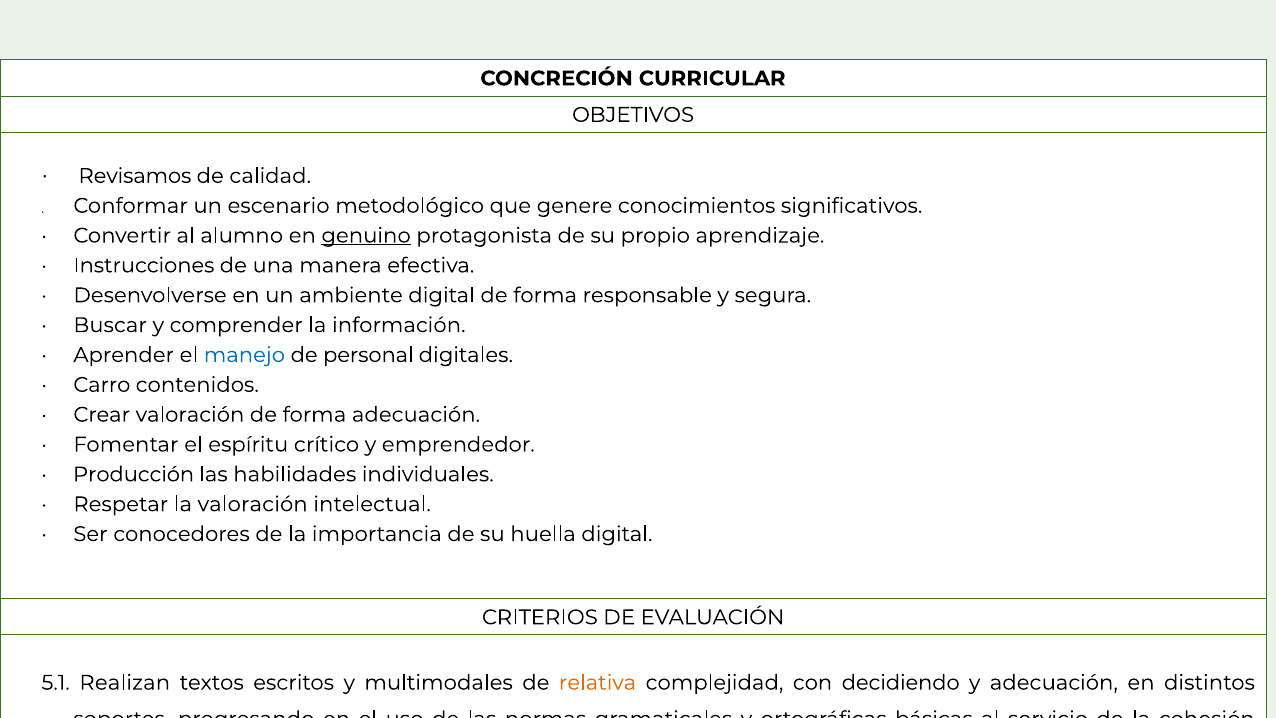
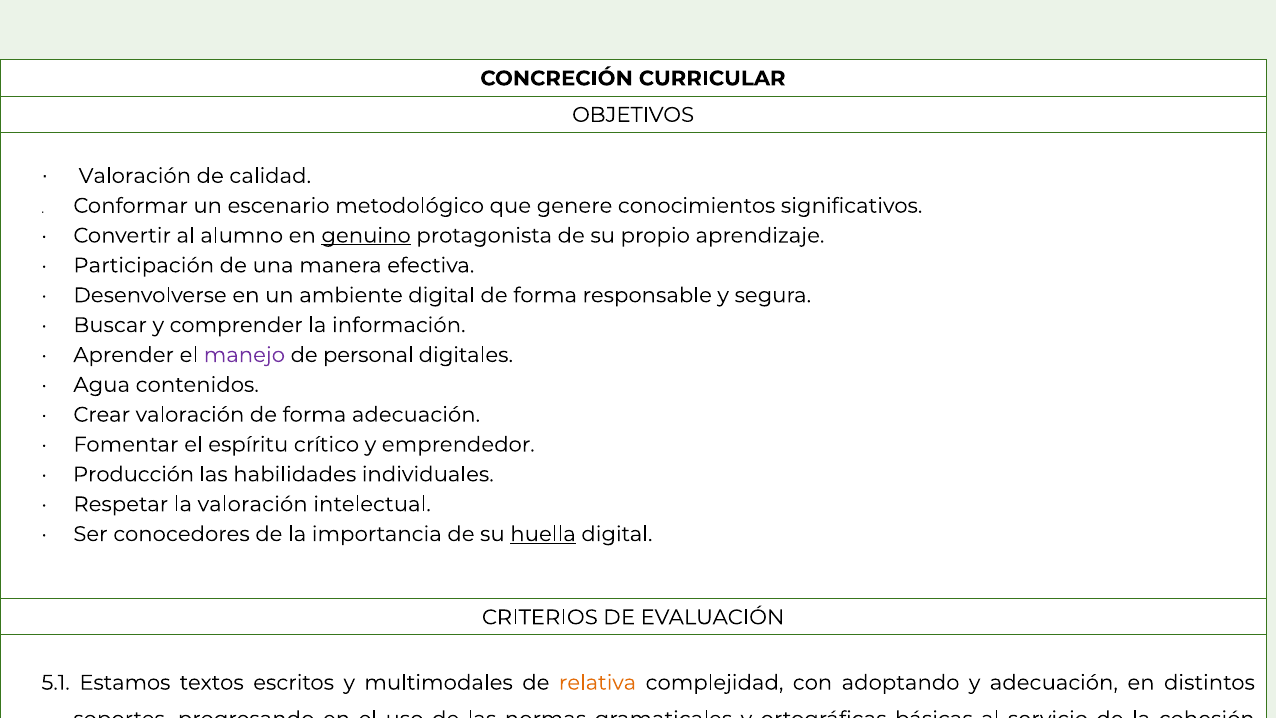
Revisamos: Revisamos -> Valoración (135, 176)
Instrucciones: Instrucciones -> Participación (144, 265)
manejo colour: blue -> purple (244, 355)
Carro: Carro -> Agua (102, 385)
huella underline: none -> present (543, 534)
Realizan: Realizan -> Estamos (125, 682)
decidiendo: decidiendo -> adoptando (901, 682)
